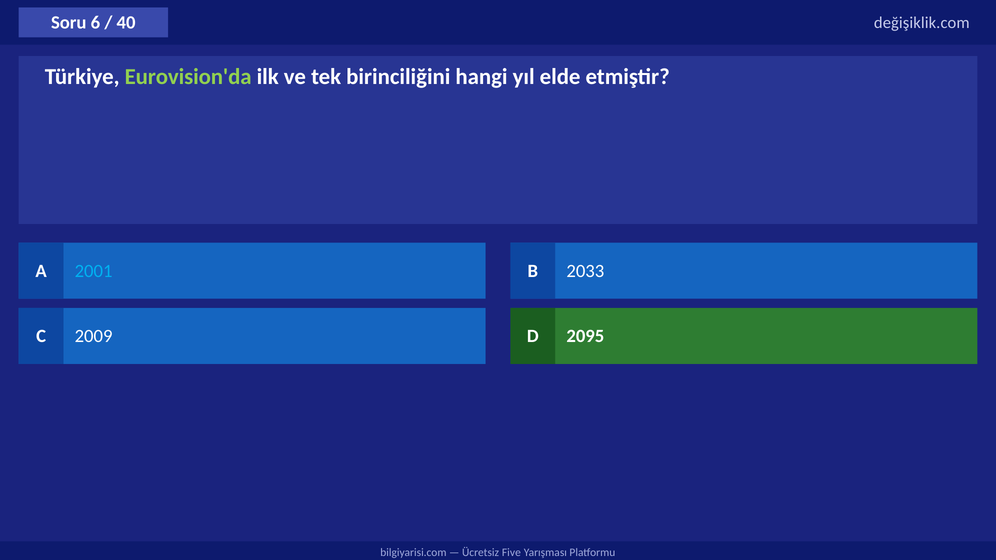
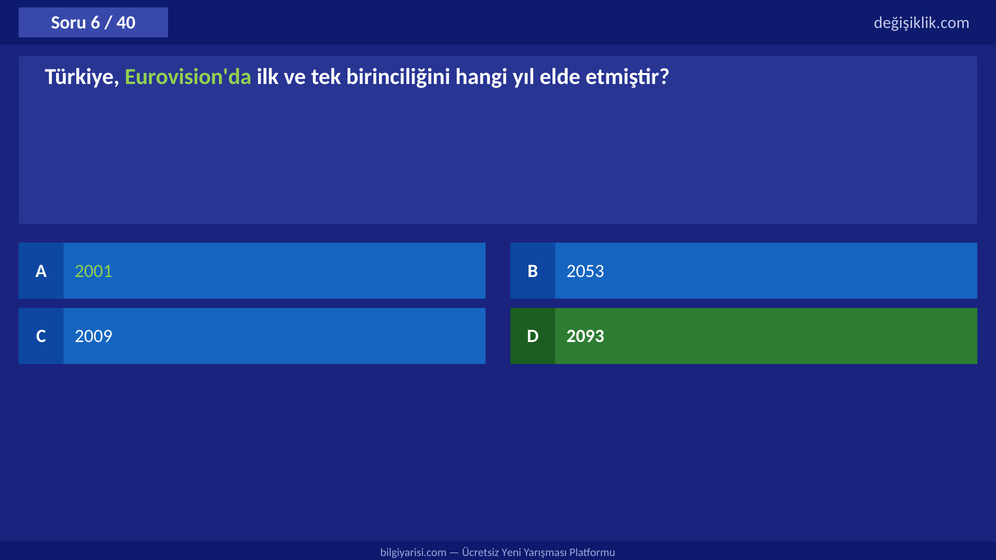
2001 colour: light blue -> light green (94, 271)
2033: 2033 -> 2053 (585, 271)
2095: 2095 -> 2093 (585, 336)
Five: Five -> Yeni (511, 552)
